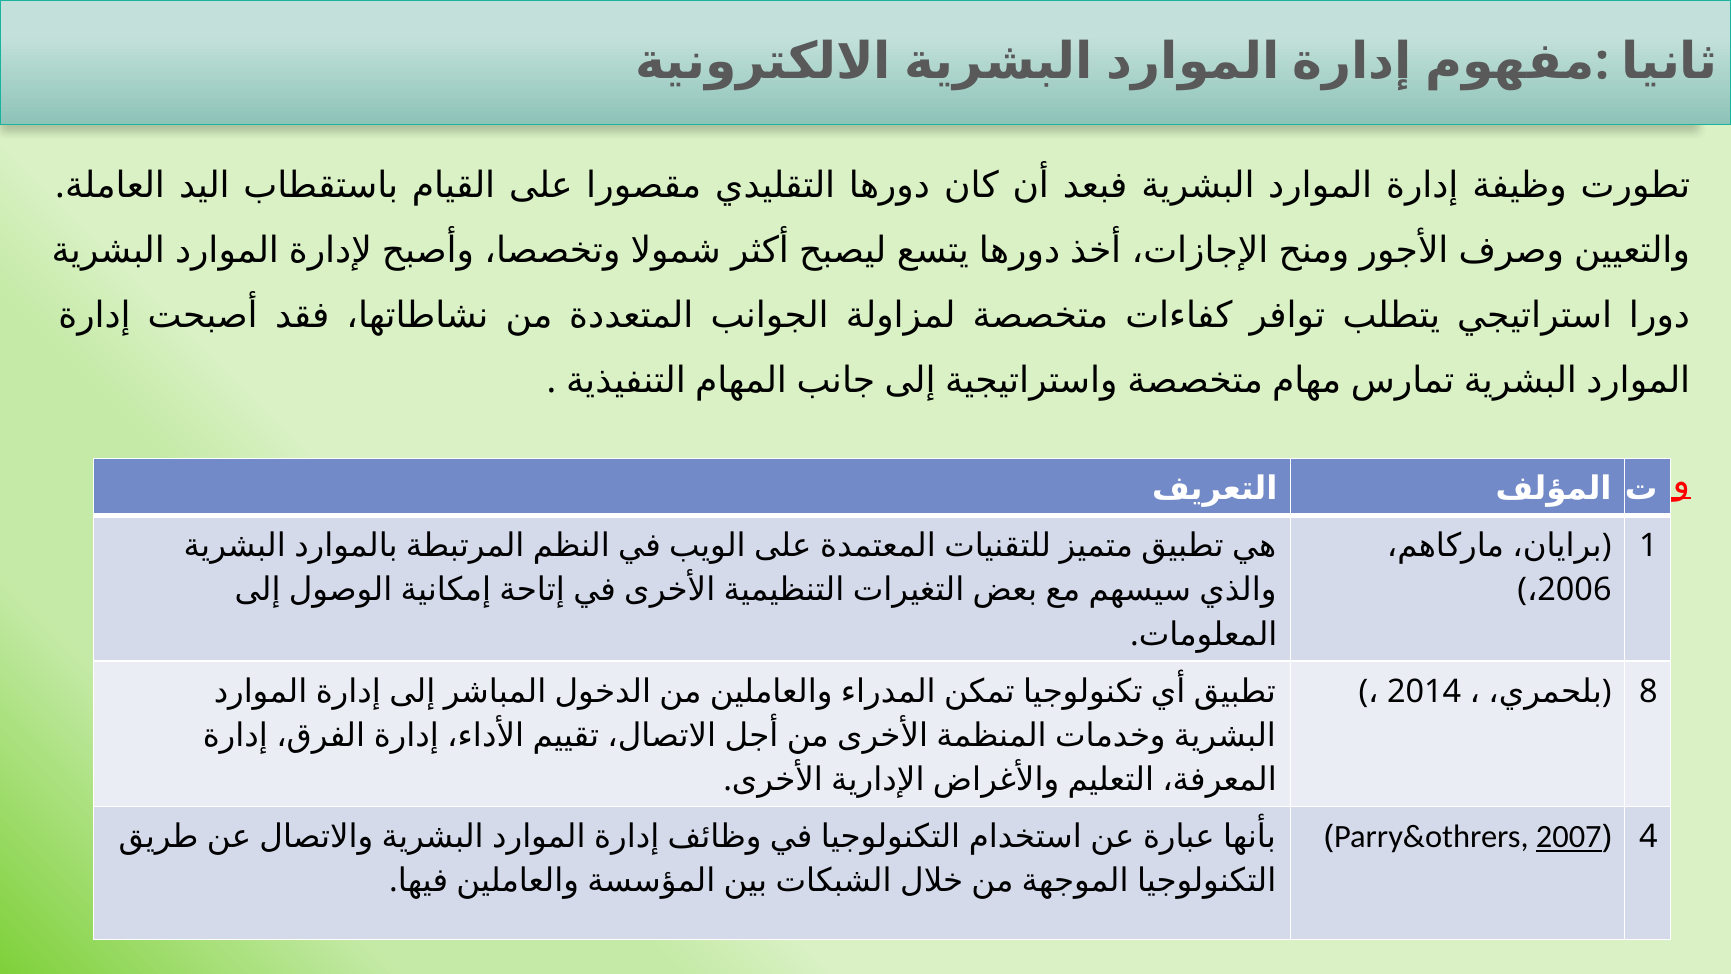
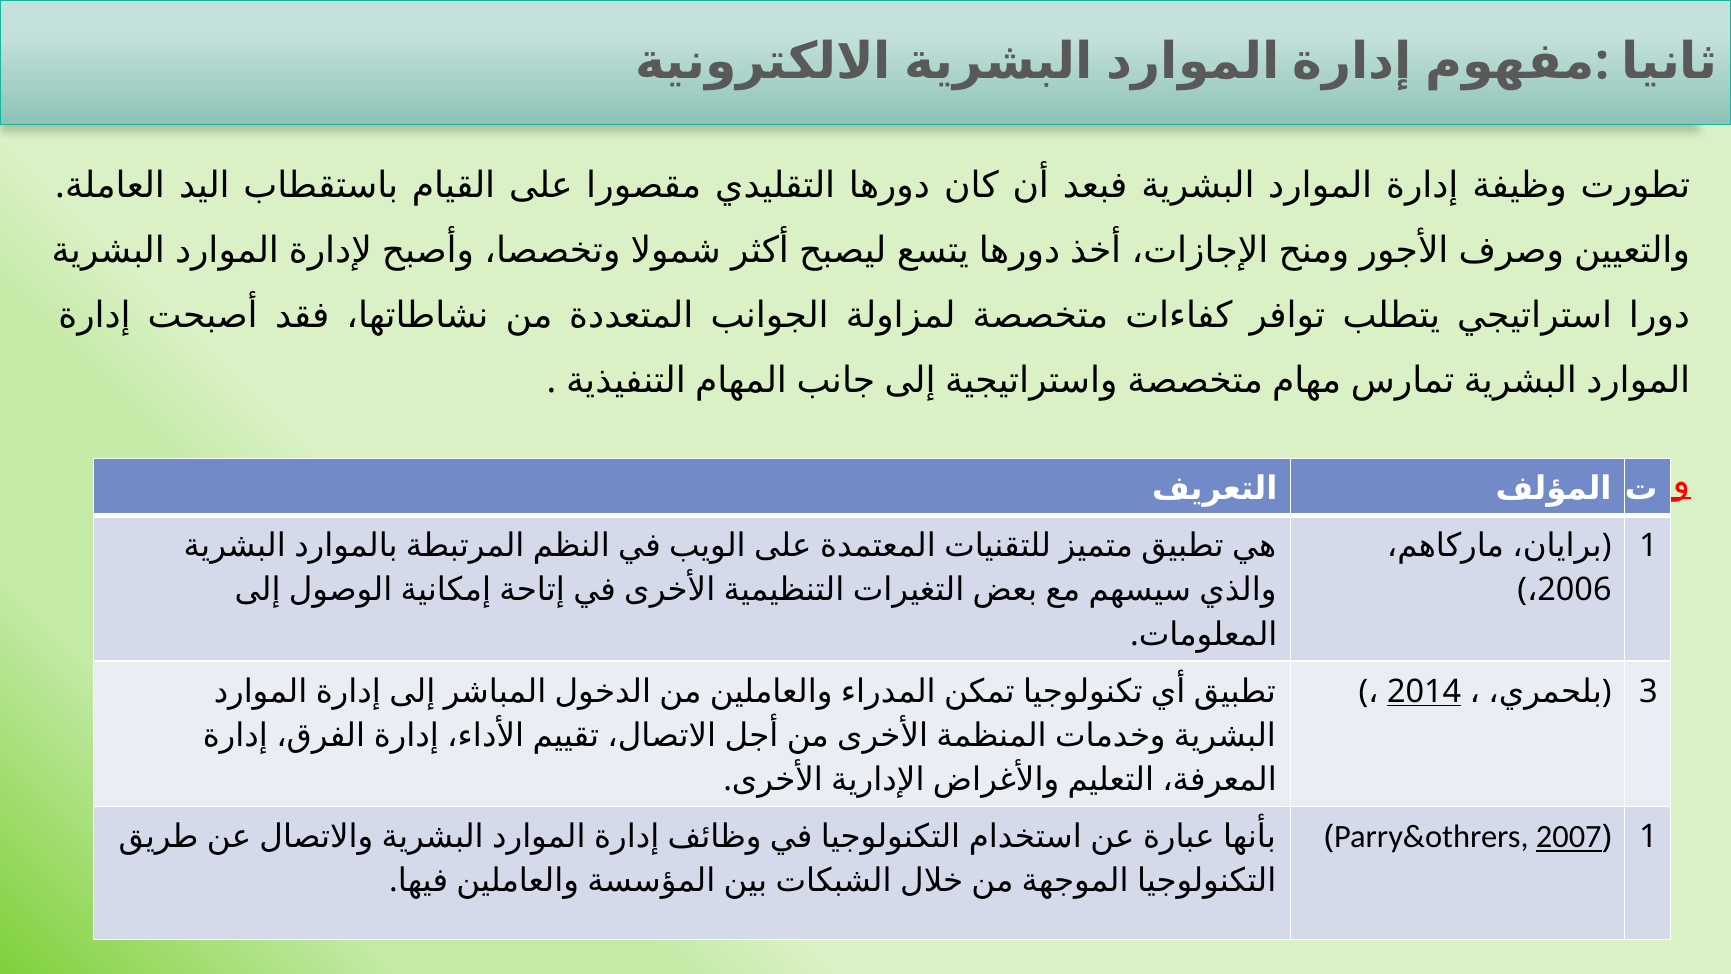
2014 underline: none -> present (1424, 691)
8: 8 -> 3 (1648, 691)
4: 4 -> 1 (1648, 837)
